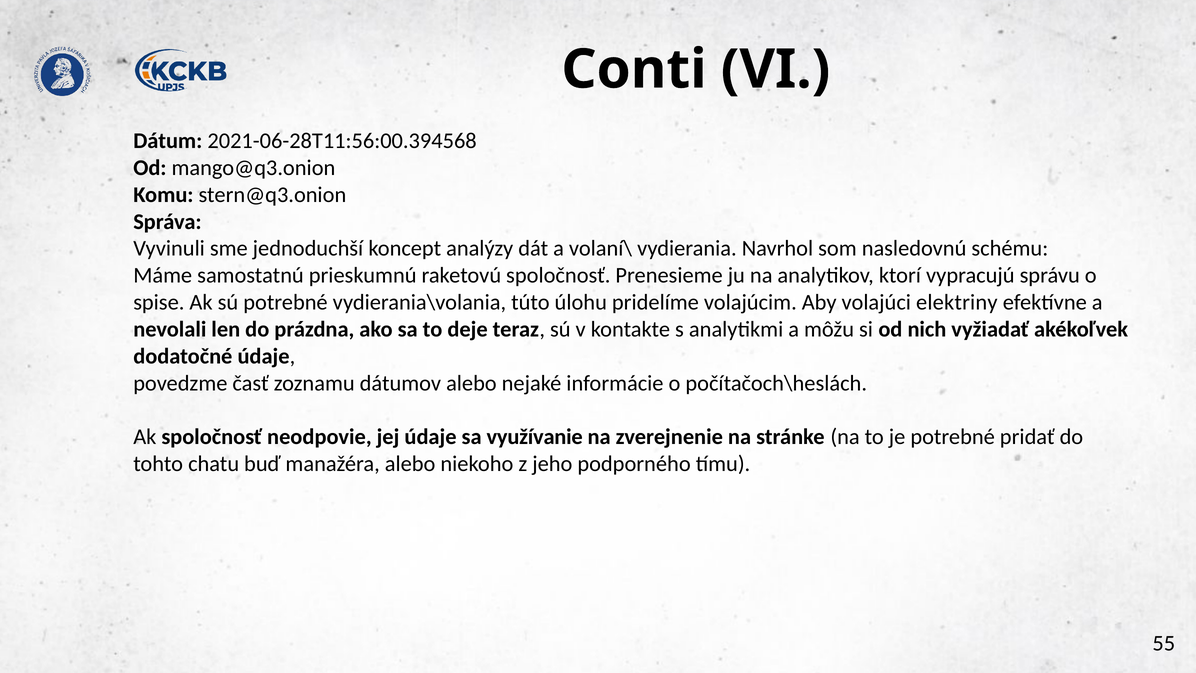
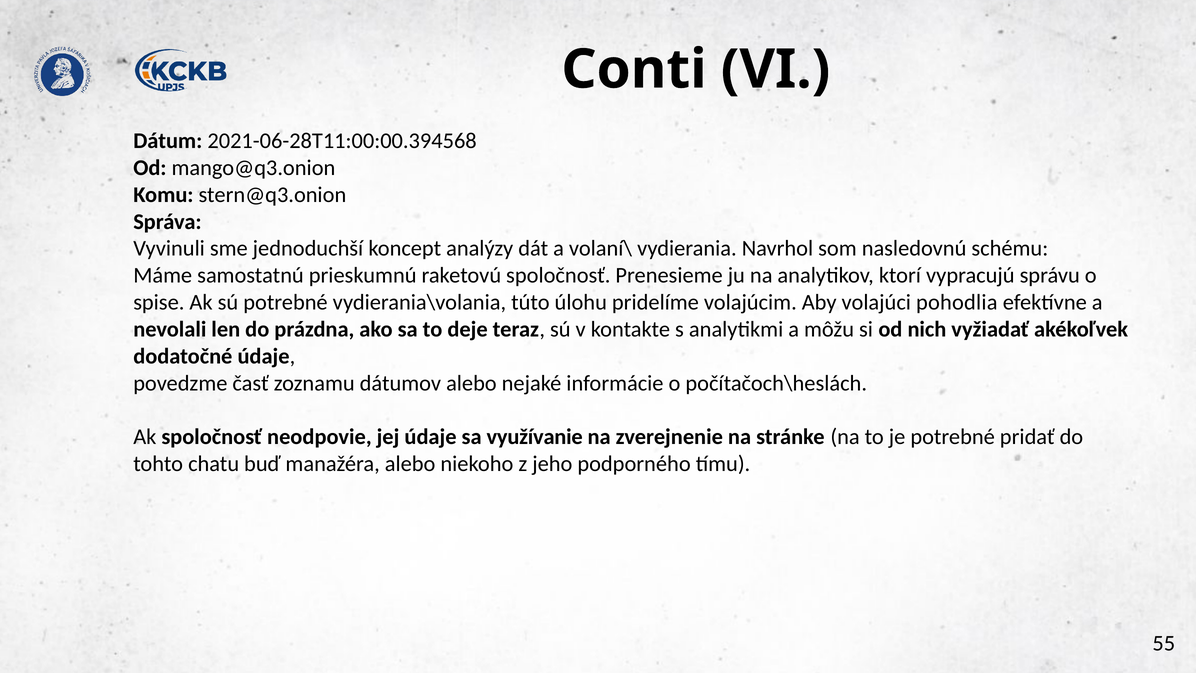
2021-06-28T11:56:00.394568: 2021-06-28T11:56:00.394568 -> 2021-06-28T11:00:00.394568 (342, 141)
elektriny: elektriny -> pohodlia (957, 302)
